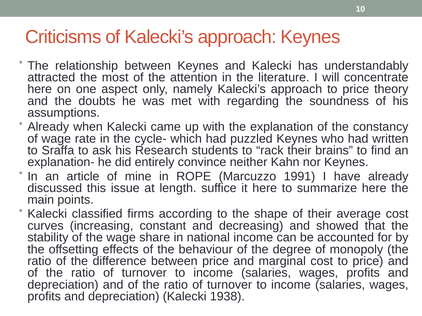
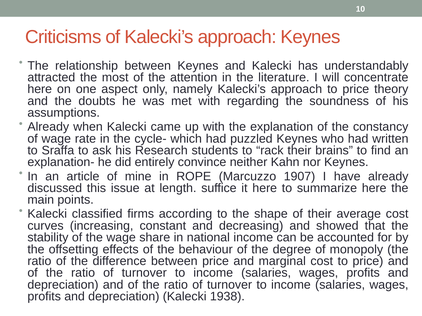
1991: 1991 -> 1907 (299, 177)
